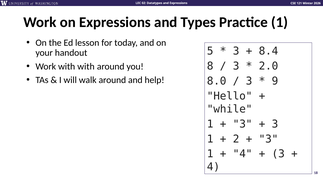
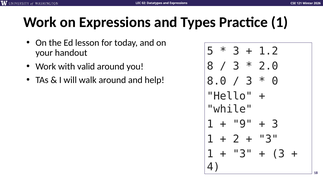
8.4: 8.4 -> 1.2 (268, 51)
with with: with -> valid (86, 66)
9: 9 -> 0 (275, 81)
3: 3 -> 9 (243, 124)
4: 4 -> 3 (243, 154)
